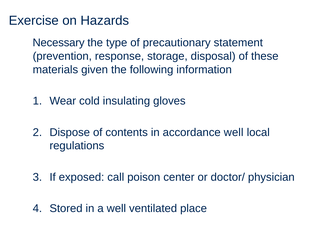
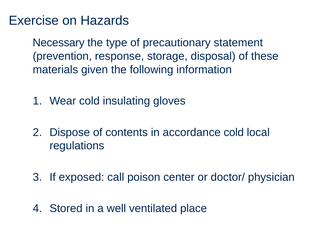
accordance well: well -> cold (234, 132)
